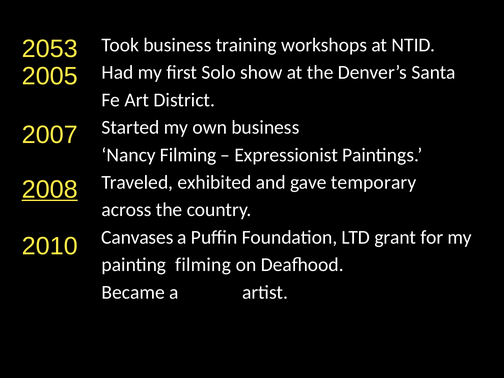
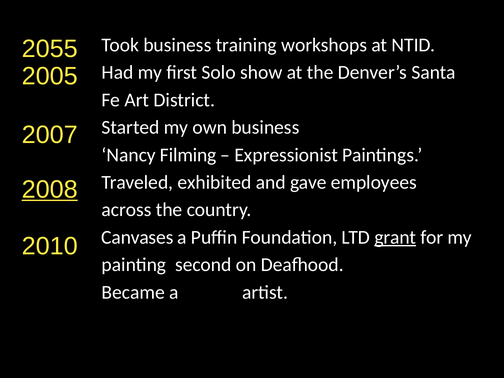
2053: 2053 -> 2055 (50, 49)
temporary: temporary -> employees (374, 182)
grant underline: none -> present (395, 237)
painting filming: filming -> second (203, 265)
